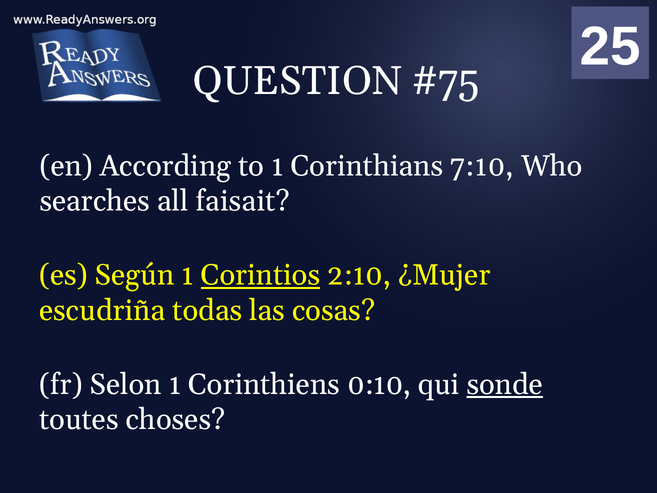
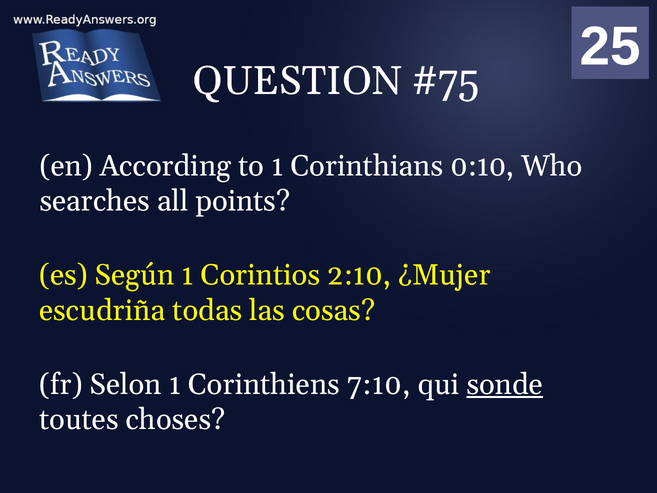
7:10: 7:10 -> 0:10 (482, 166)
faisait: faisait -> points (243, 201)
Corintios underline: present -> none (261, 275)
0:10: 0:10 -> 7:10 (379, 384)
